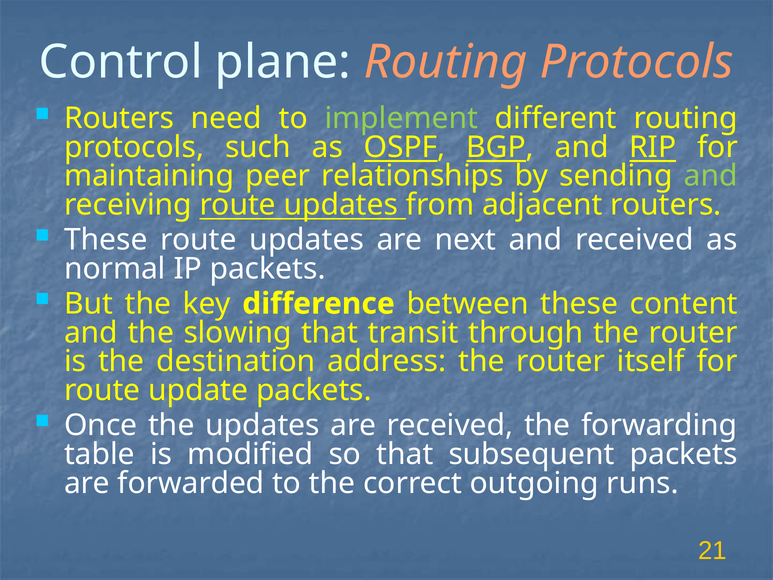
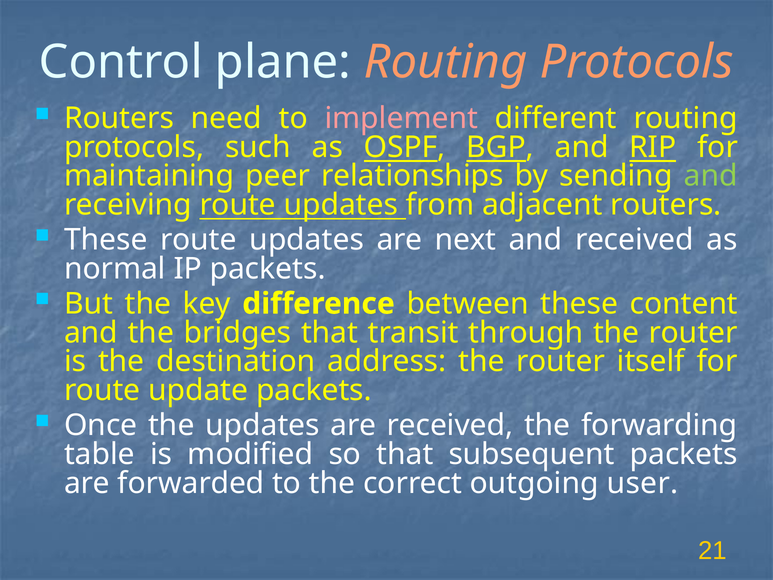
implement colour: light green -> pink (401, 118)
slowing: slowing -> bridges (237, 332)
runs: runs -> user (643, 483)
